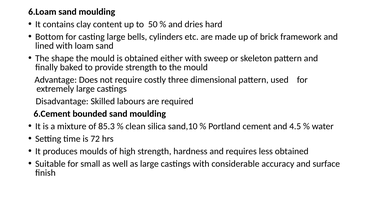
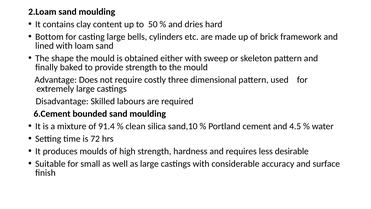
6.Loam: 6.Loam -> 2.Loam (42, 12)
85.3: 85.3 -> 91.4 (107, 126)
less obtained: obtained -> desirable (292, 151)
